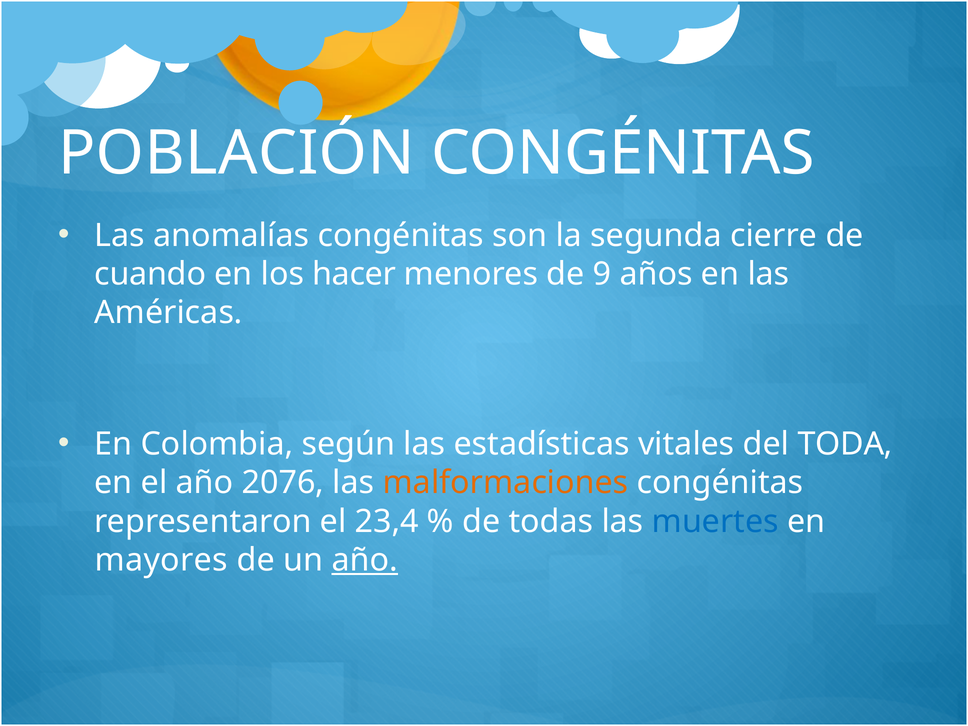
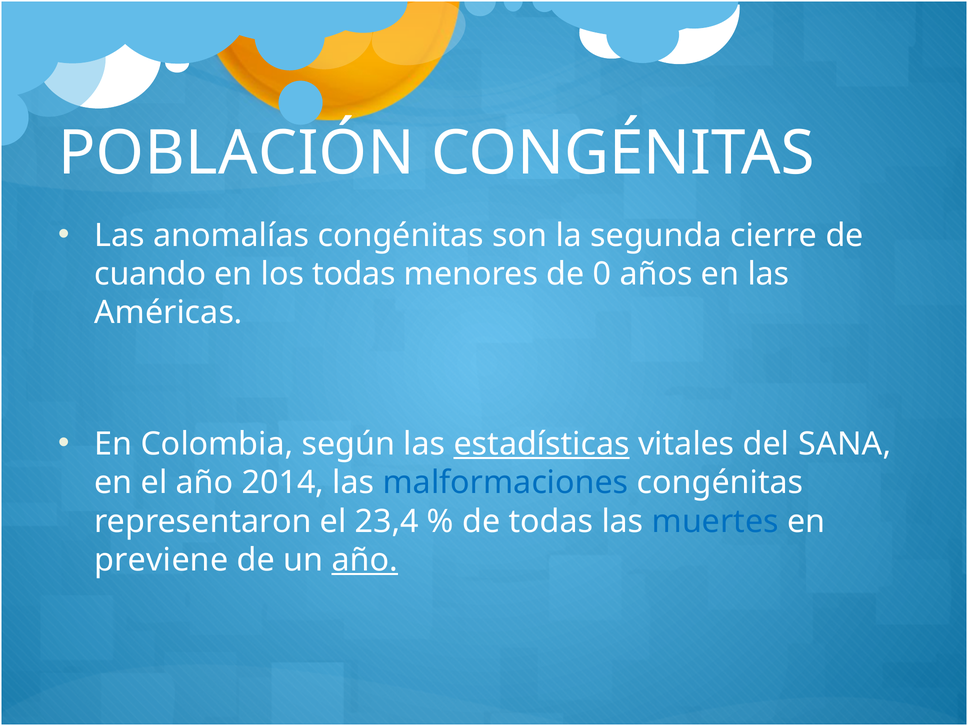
los hacer: hacer -> todas (354, 274)
9: 9 -> 0 (602, 274)
estadísticas underline: none -> present (542, 444)
TODA: TODA -> SANA (845, 444)
2076: 2076 -> 2014 (283, 483)
malformaciones colour: orange -> blue (506, 483)
mayores: mayores -> previene (161, 560)
